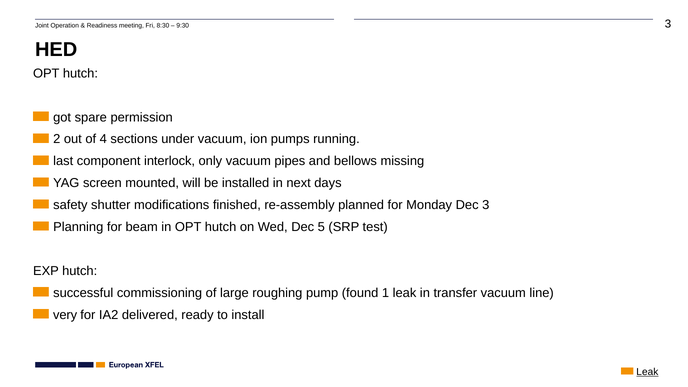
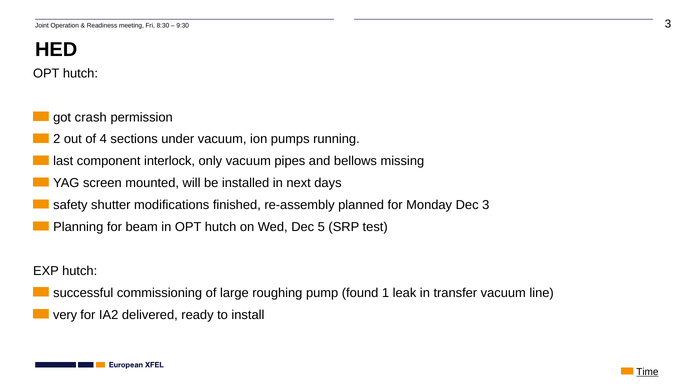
spare: spare -> crash (91, 117)
Leak: Leak -> Time (647, 372)
